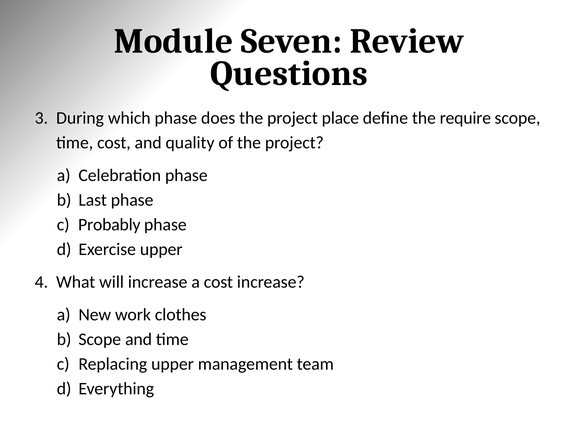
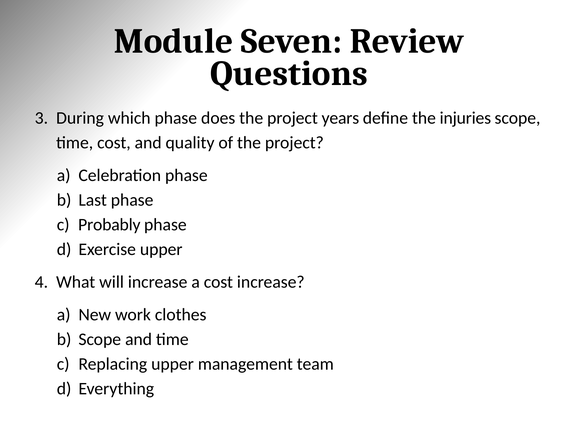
place: place -> years (340, 118)
require: require -> injuries (465, 118)
